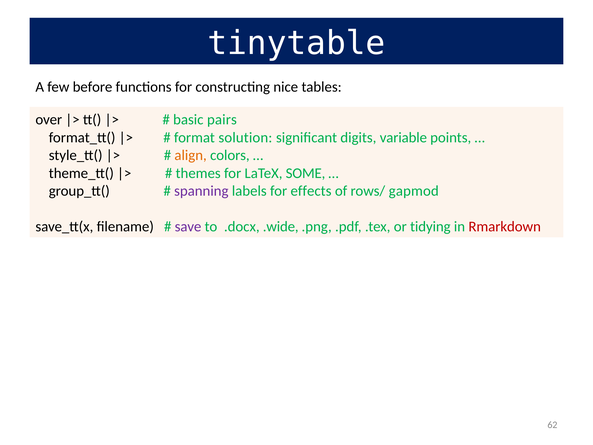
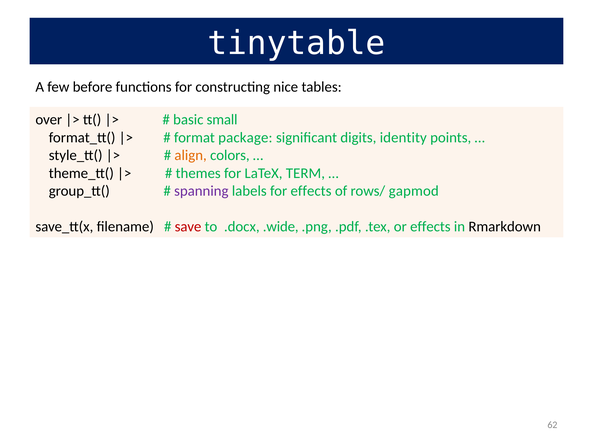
pairs: pairs -> small (222, 120)
solution: solution -> package (245, 137)
variable: variable -> identity (403, 137)
SOME: SOME -> TERM (305, 173)
save colour: purple -> red (188, 226)
or tidying: tidying -> effects (430, 226)
Rmarkdown colour: red -> black (505, 226)
